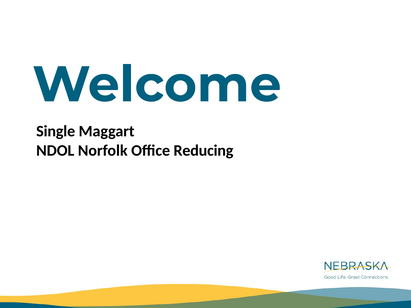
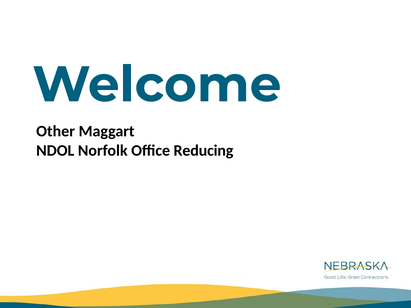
Single: Single -> Other (56, 131)
